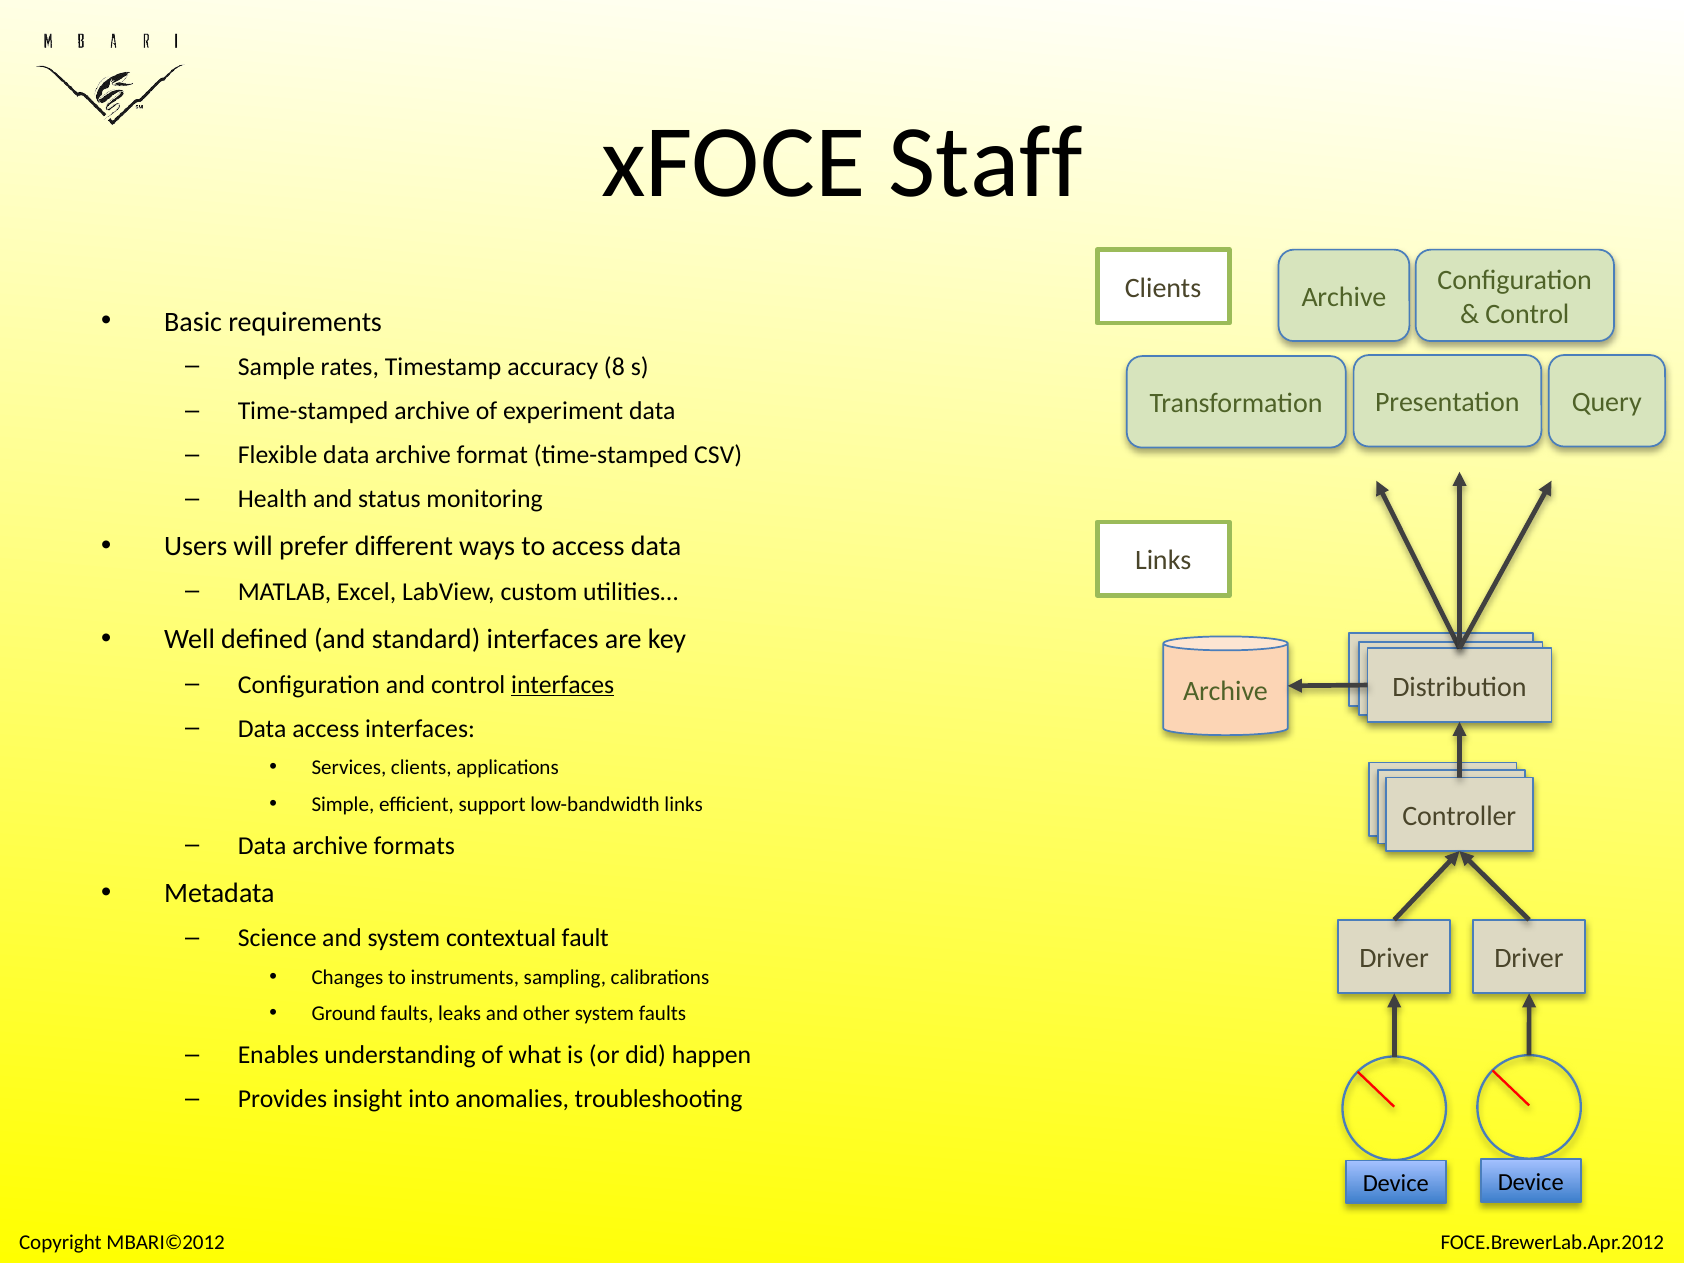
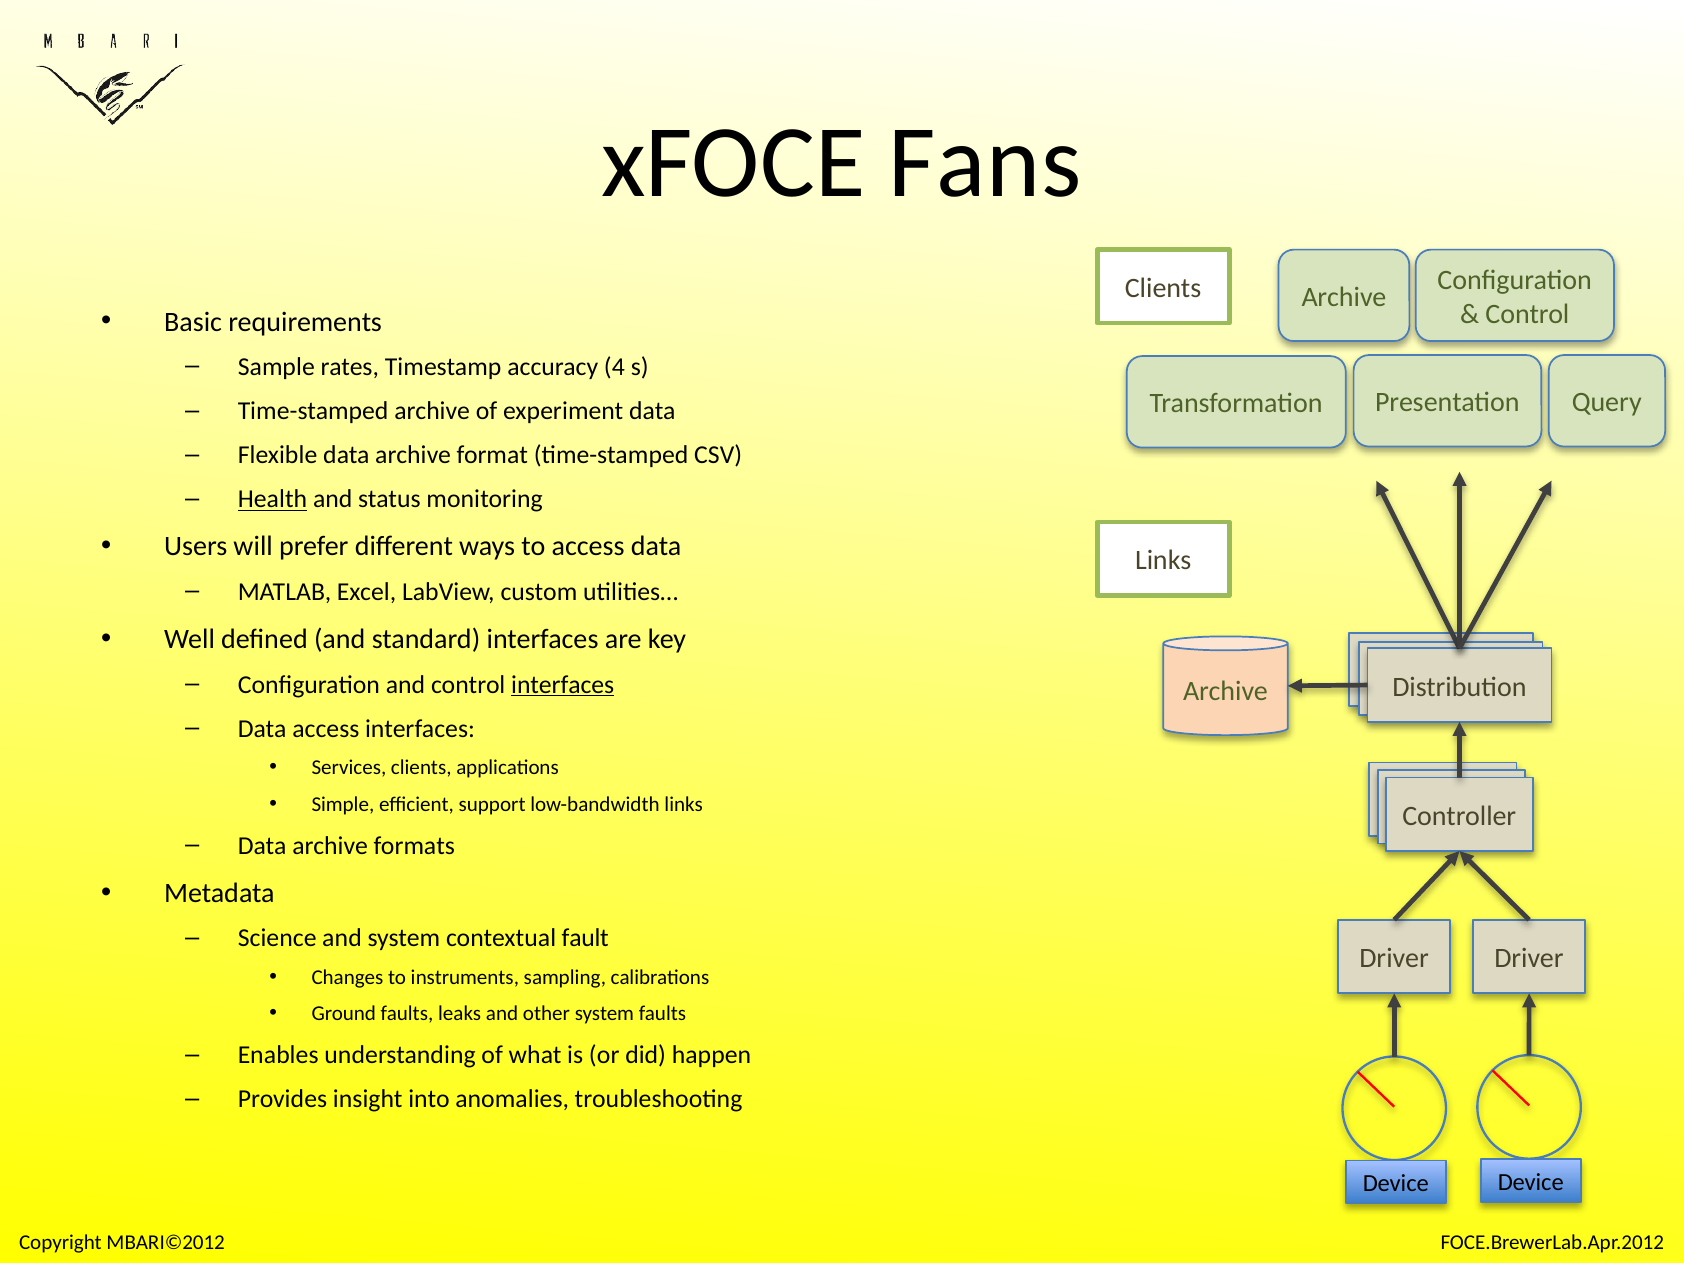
Staff: Staff -> Fans (985, 163)
8: 8 -> 4 (614, 367)
Health underline: none -> present (273, 499)
